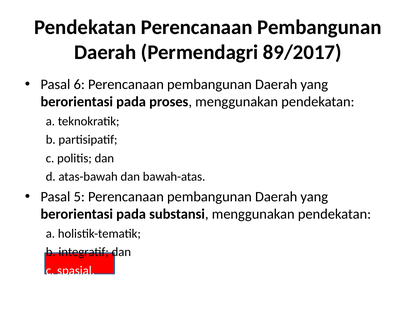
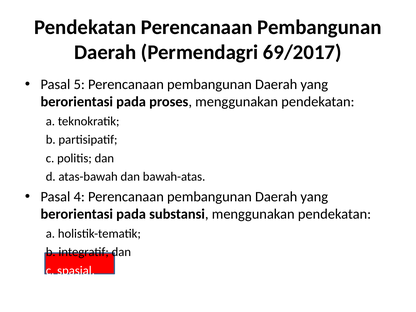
89/2017: 89/2017 -> 69/2017 (302, 52)
6: 6 -> 5 (79, 85)
5: 5 -> 4 (79, 197)
